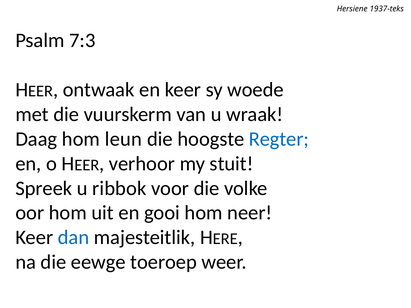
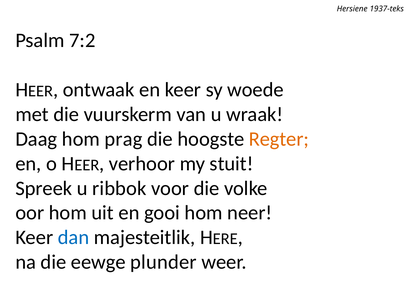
7:3: 7:3 -> 7:2 (82, 40)
leun: leun -> prag (123, 139)
Regter colour: blue -> orange (279, 139)
toeroep: toeroep -> plunder (163, 262)
